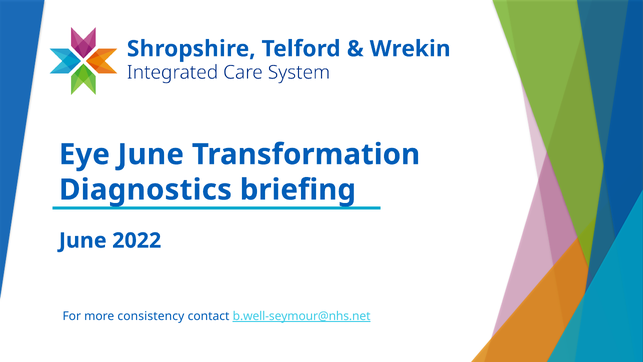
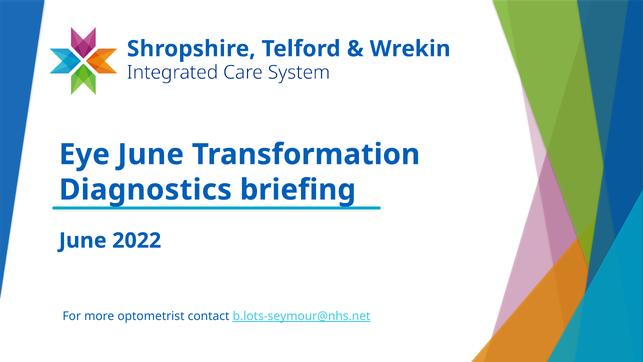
consistency: consistency -> optometrist (151, 316)
b.well-seymour@nhs.net: b.well-seymour@nhs.net -> b.lots-seymour@nhs.net (302, 316)
